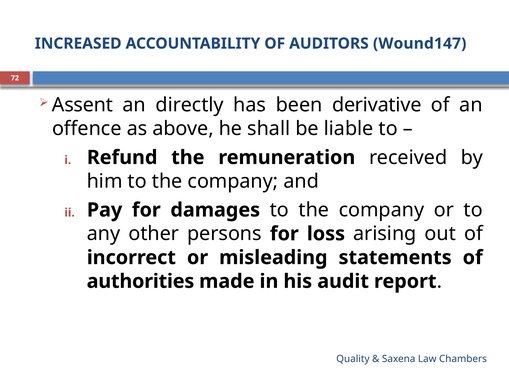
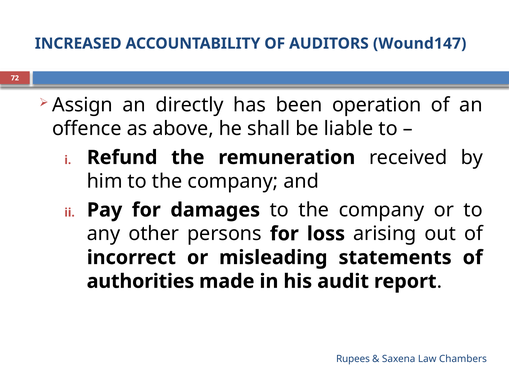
Assent: Assent -> Assign (82, 105)
derivative: derivative -> operation (377, 105)
Quality: Quality -> Rupees (353, 359)
